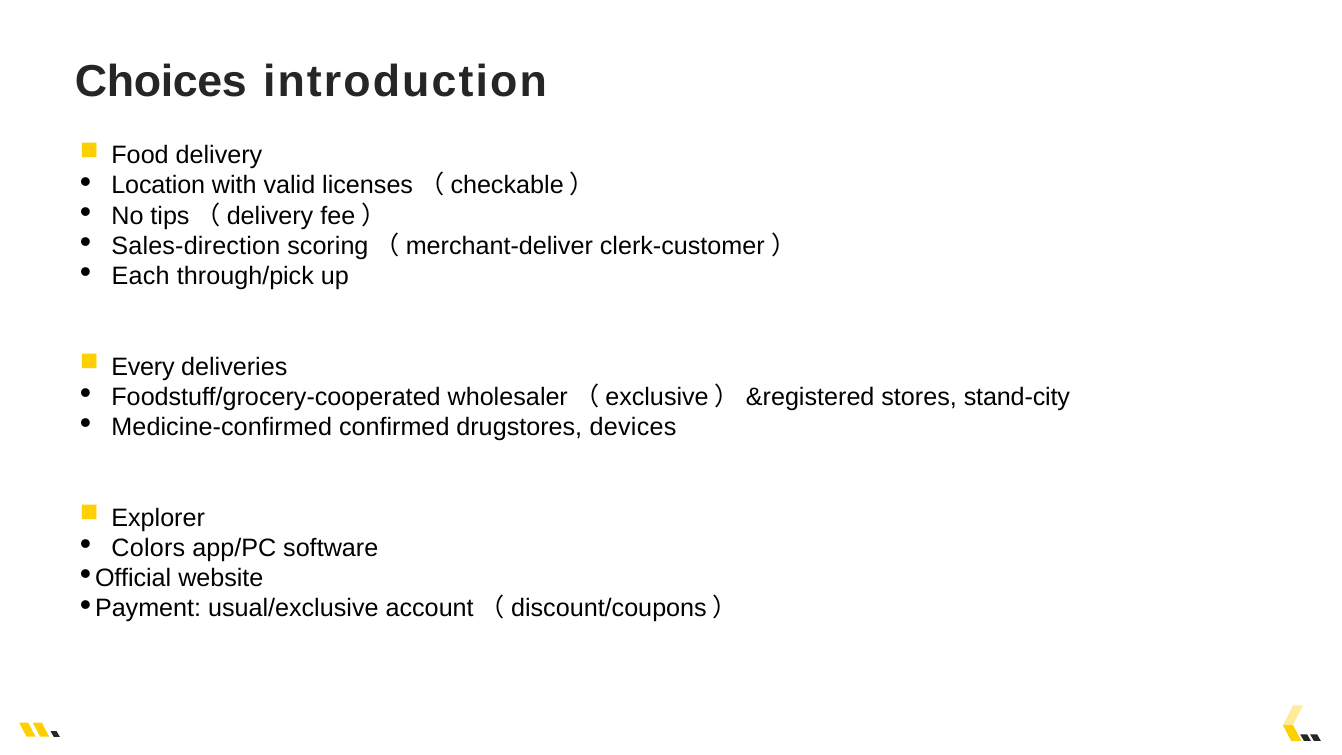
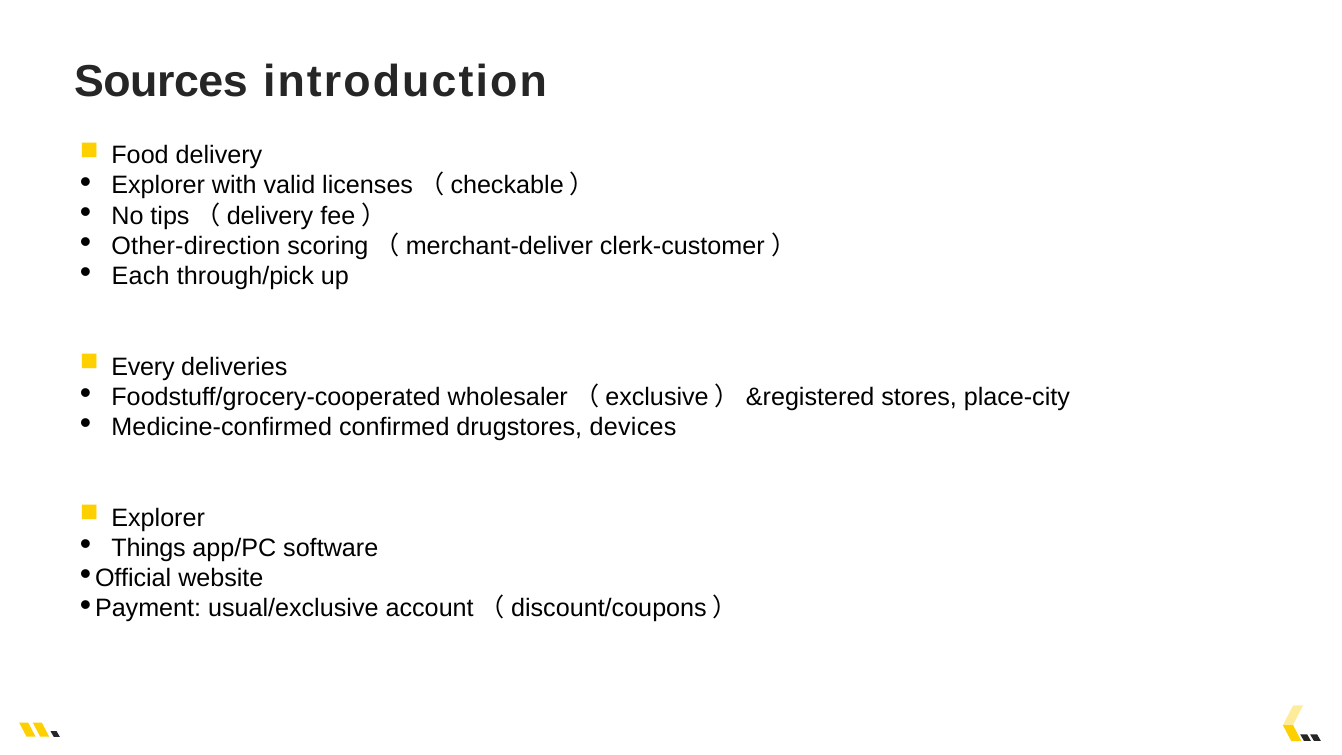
Choices: Choices -> Sources (161, 81)
Location: Location -> Explorer (158, 186)
Sales-direction: Sales-direction -> Other-direction (196, 246)
stand-city: stand-city -> place-city (1017, 397)
Colors: Colors -> Things (149, 548)
